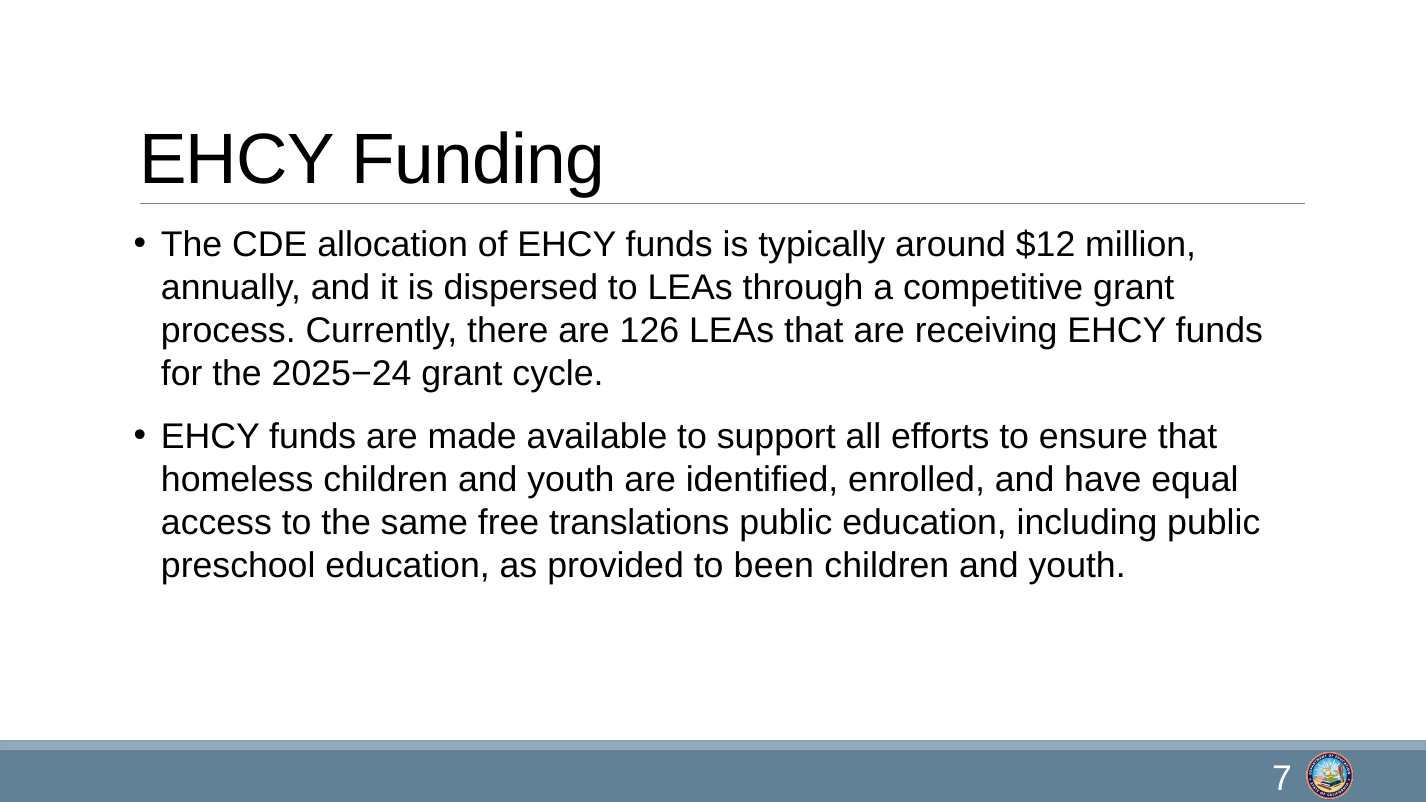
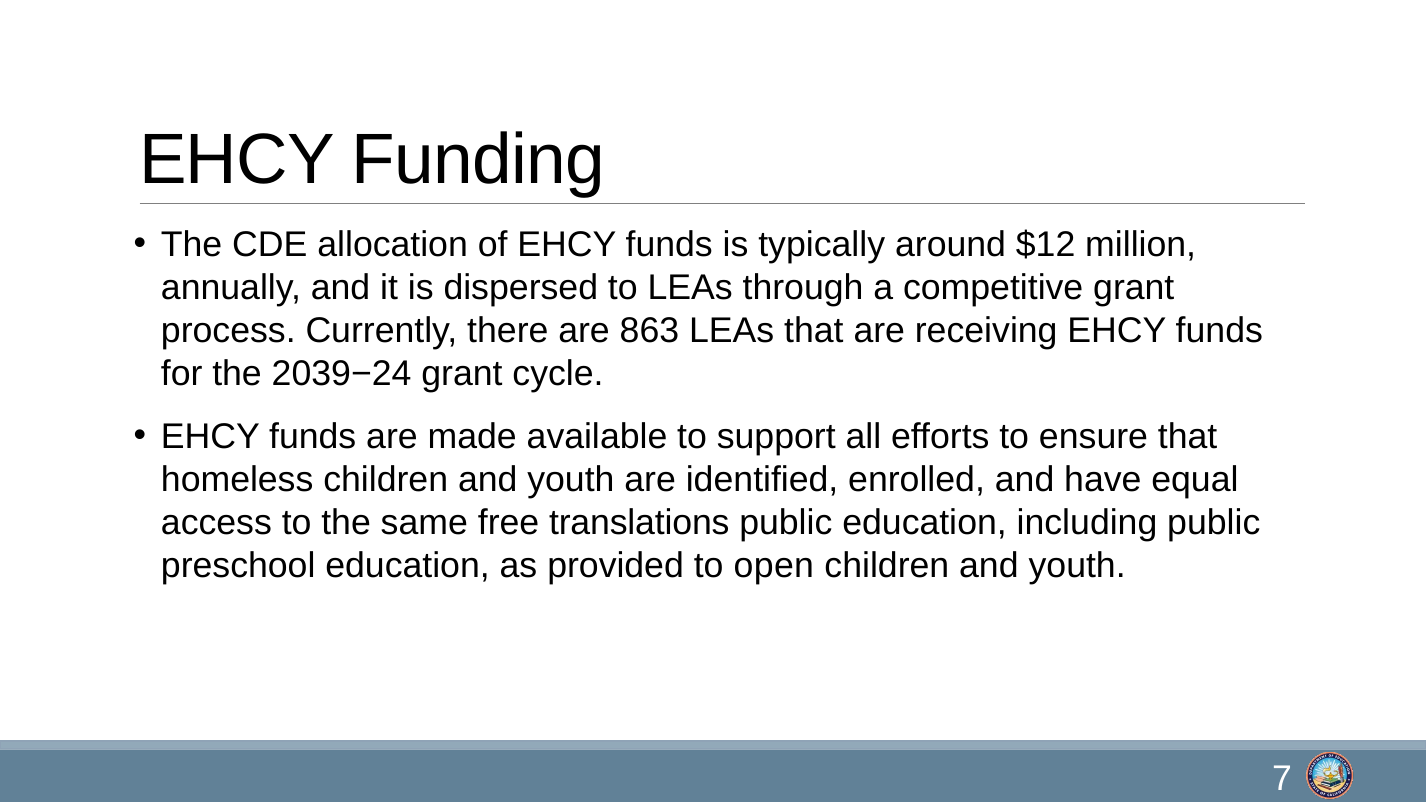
126: 126 -> 863 (649, 331)
2025−24: 2025−24 -> 2039−24 (342, 373)
been: been -> open (774, 565)
